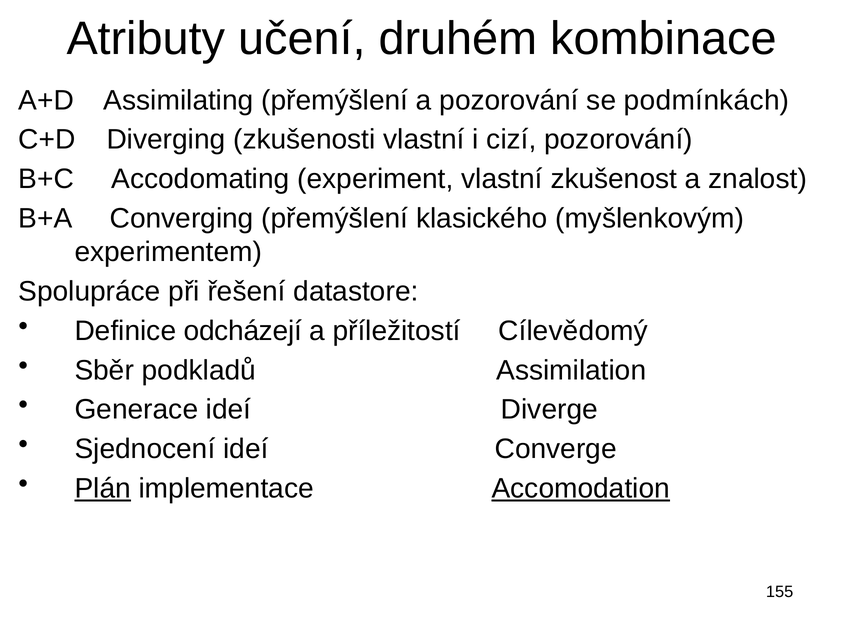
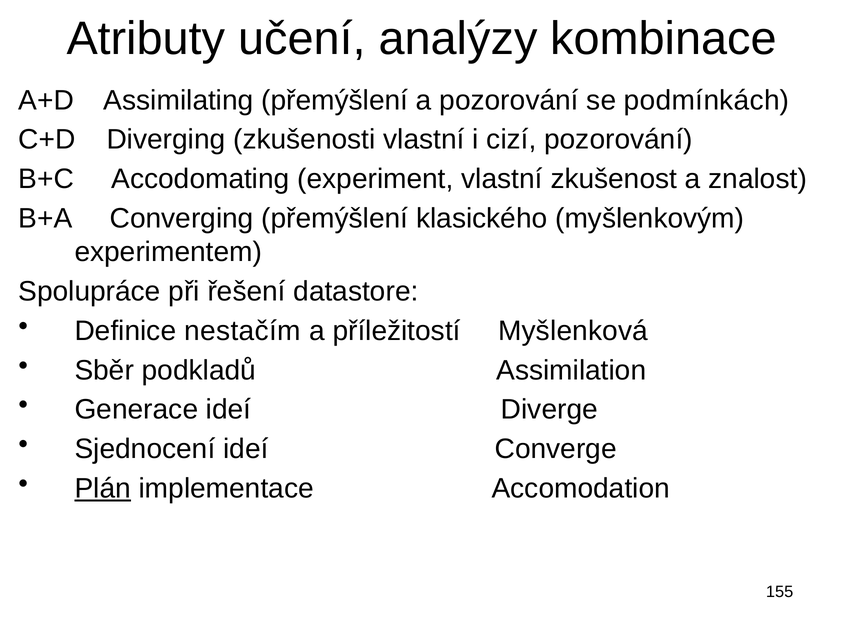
druhém: druhém -> analýzy (458, 39)
odcházejí: odcházejí -> nestačím (242, 331)
Cílevědomý: Cílevědomý -> Myšlenková (573, 331)
Accomodation underline: present -> none (581, 488)
